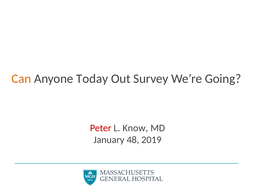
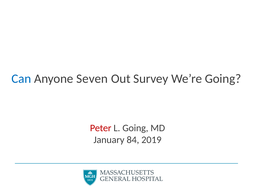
Can colour: orange -> blue (21, 79)
Today: Today -> Seven (92, 79)
L Know: Know -> Going (135, 128)
48: 48 -> 84 (133, 140)
